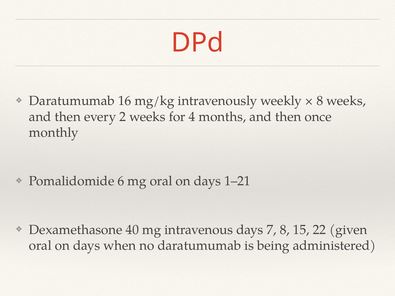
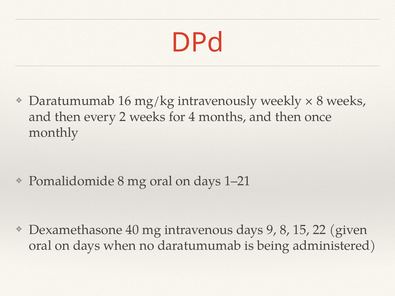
Pomalidomide 6: 6 -> 8 (121, 181)
7: 7 -> 9 (272, 230)
